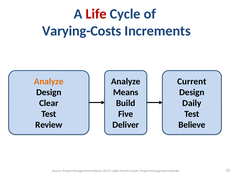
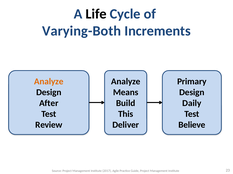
Life colour: red -> black (96, 14)
Varying-Costs: Varying-Costs -> Varying-Both (82, 31)
Current: Current -> Primary (192, 82)
Clear: Clear -> After (49, 104)
Five: Five -> This (126, 114)
